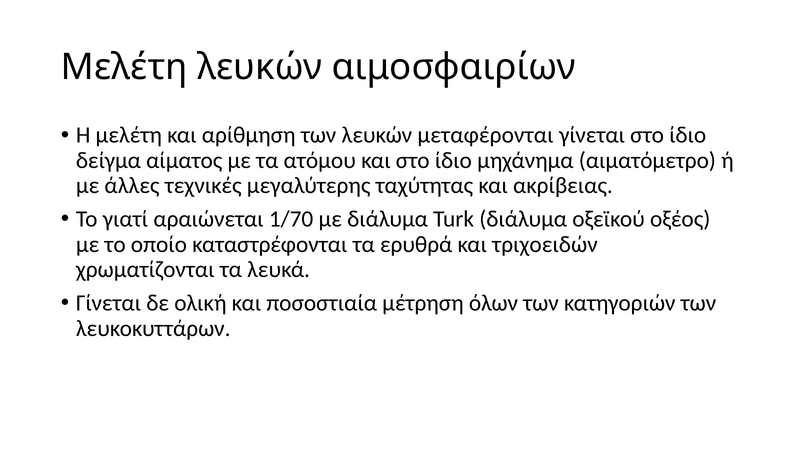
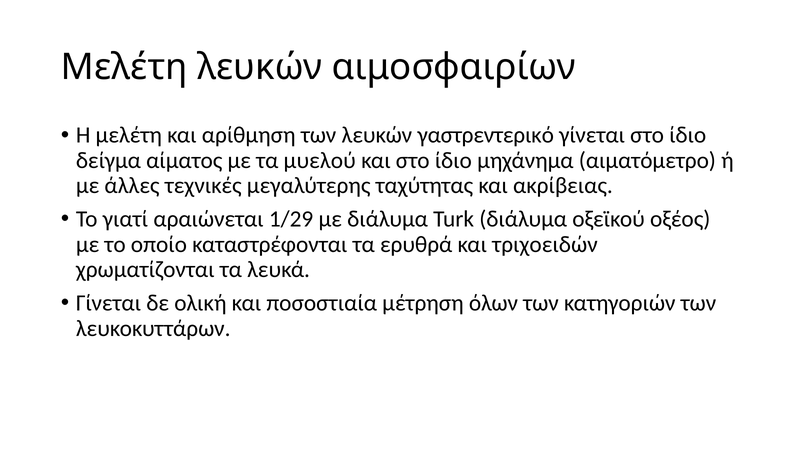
μεταφέρονται: μεταφέρονται -> γαστρεντερικό (486, 135)
ατόμου: ατόμου -> μυελού (320, 160)
1/70: 1/70 -> 1/29 (291, 219)
